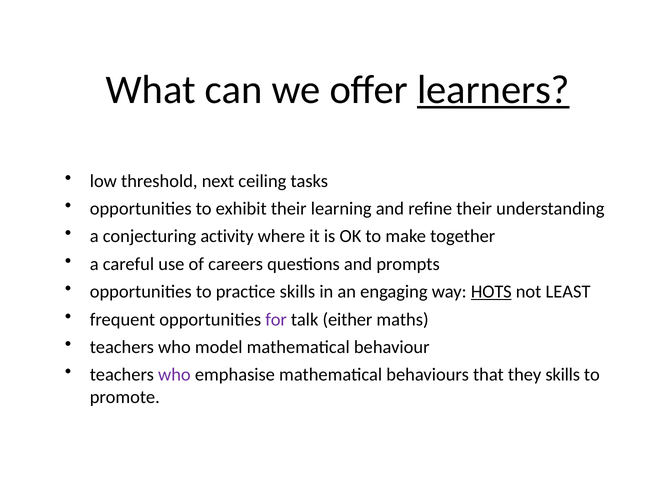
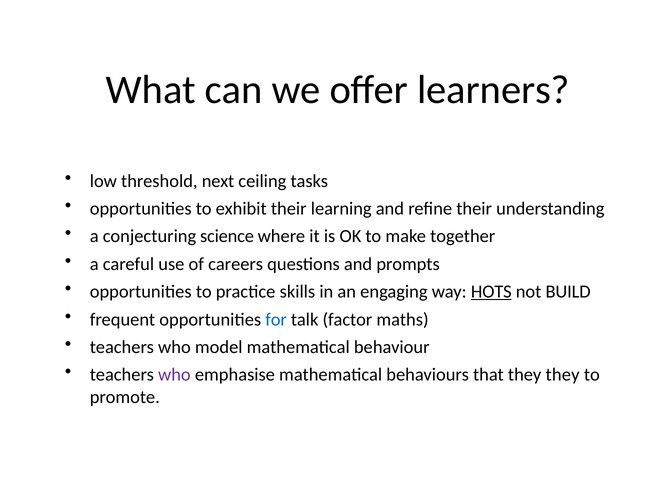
learners underline: present -> none (493, 90)
activity: activity -> science (227, 236)
LEAST: LEAST -> BUILD (568, 292)
for colour: purple -> blue (276, 319)
either: either -> factor (347, 319)
they skills: skills -> they (563, 375)
